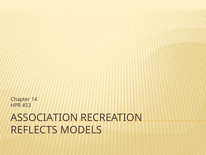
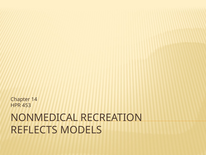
ASSOCIATION: ASSOCIATION -> NONMEDICAL (44, 117)
